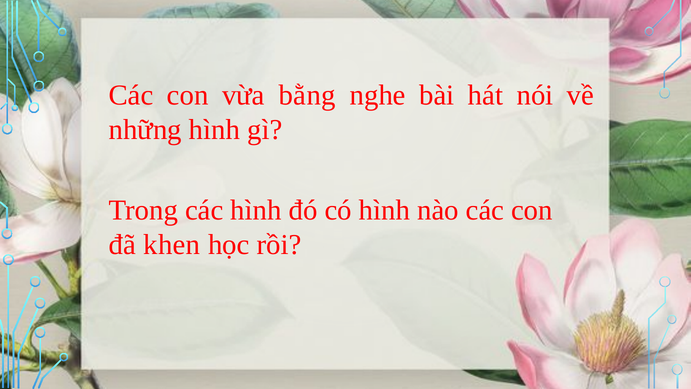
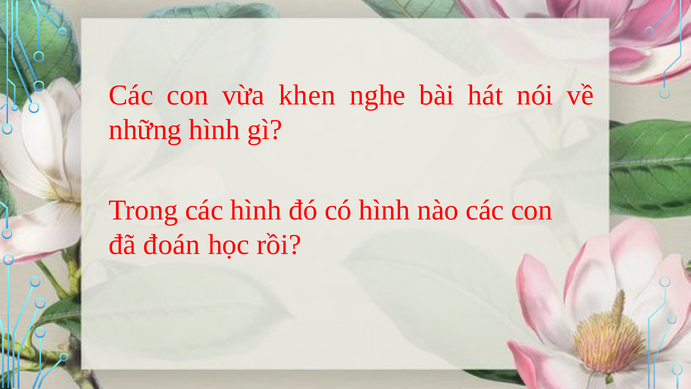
bằng: bằng -> khen (307, 95)
khen: khen -> đoán (172, 245)
